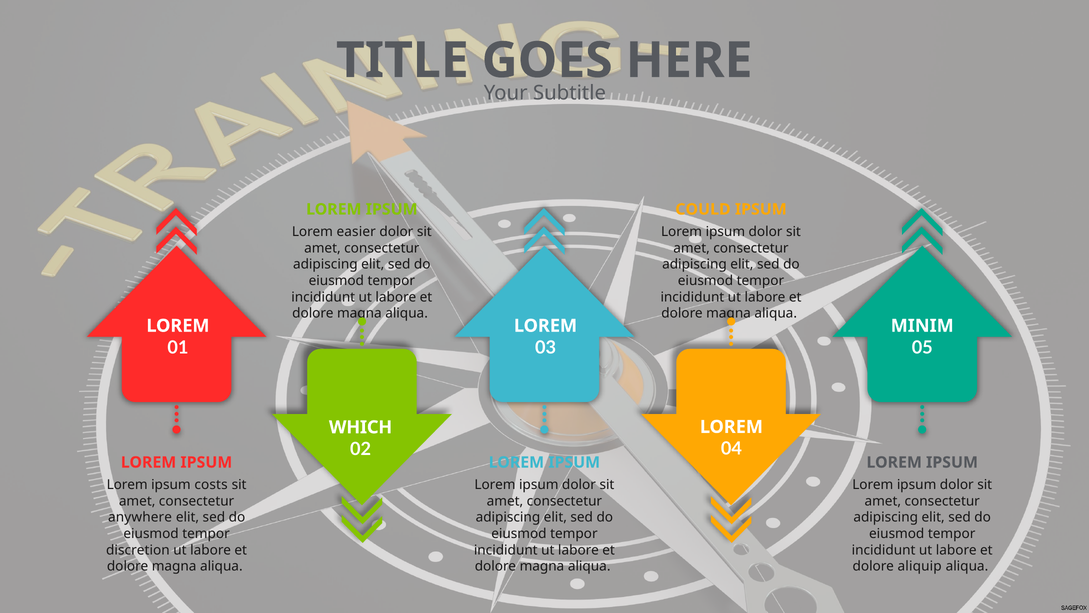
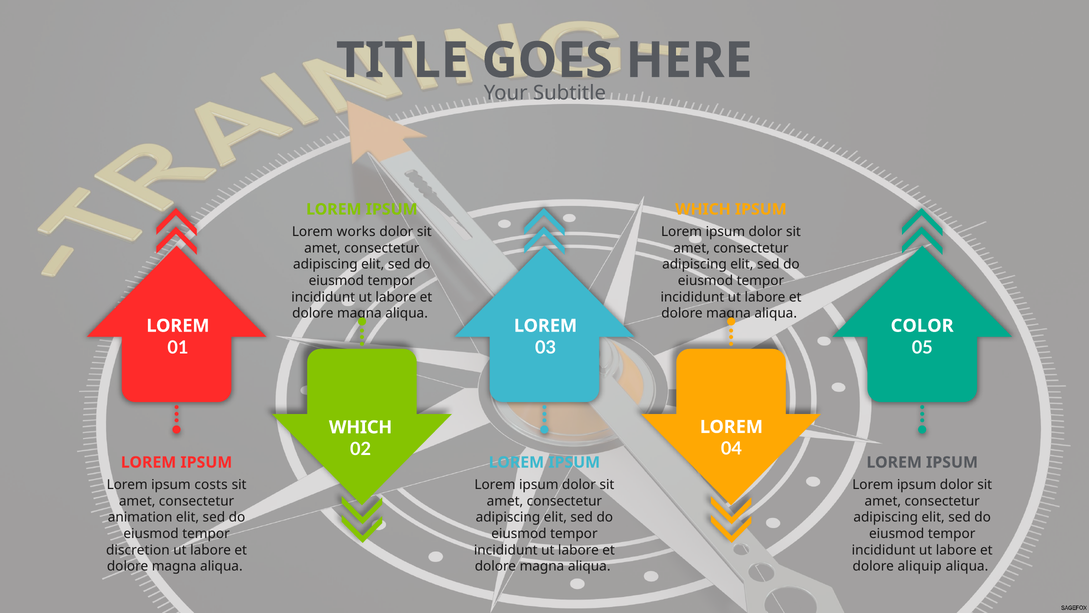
COULD: COULD -> WHICH (703, 209)
easier: easier -> works (356, 231)
MINIM: MINIM -> COLOR (922, 326)
anywhere: anywhere -> animation (140, 517)
